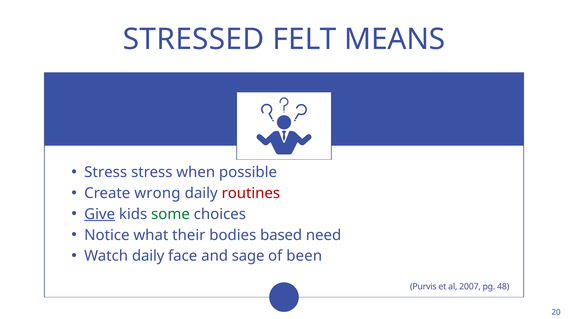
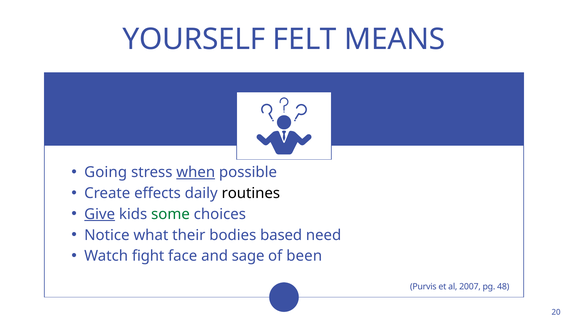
STRESSED: STRESSED -> YOURSELF (194, 40)
Stress: Stress -> Going (106, 173)
when underline: none -> present (196, 173)
wrong: wrong -> effects (158, 194)
routines colour: red -> black (251, 194)
Watch daily: daily -> fight (148, 256)
